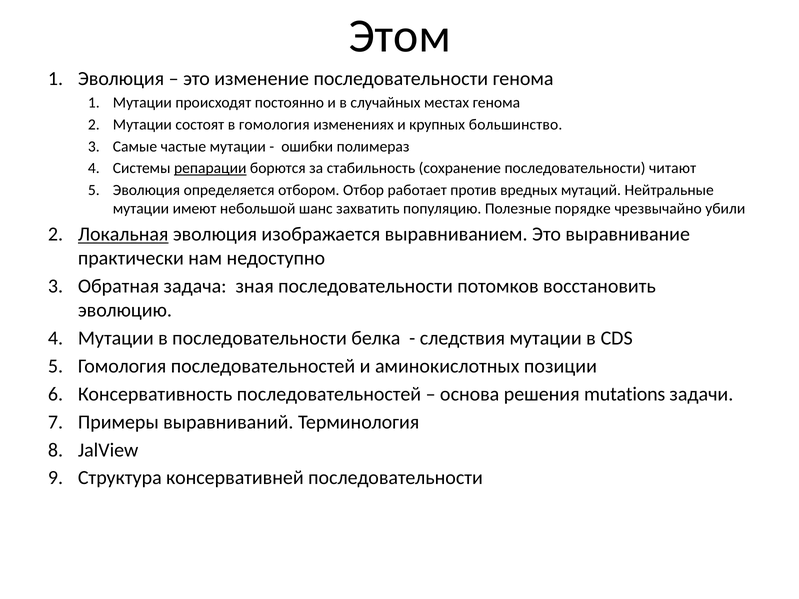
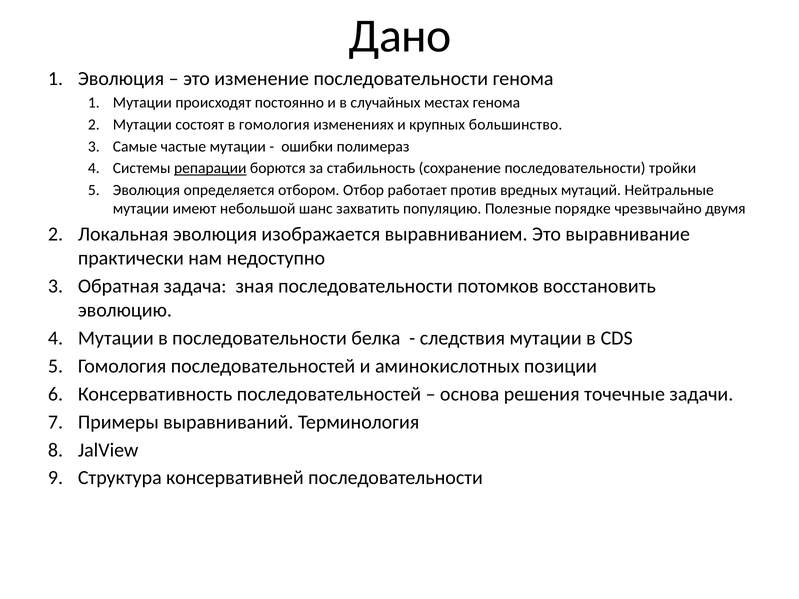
Этом: Этом -> Дано (400, 36)
читают: читают -> тройки (673, 168)
убили: убили -> двумя (725, 209)
Локальная underline: present -> none (123, 234)
mutations: mutations -> точечные (625, 394)
